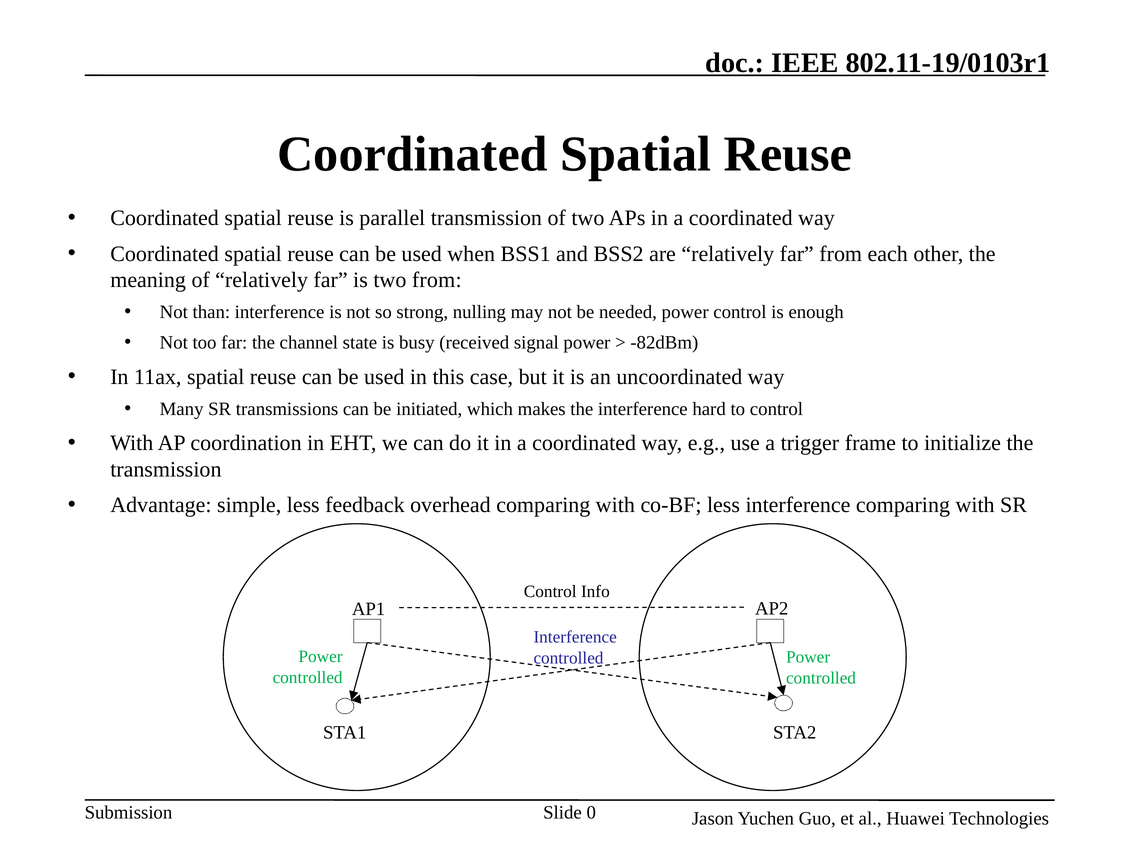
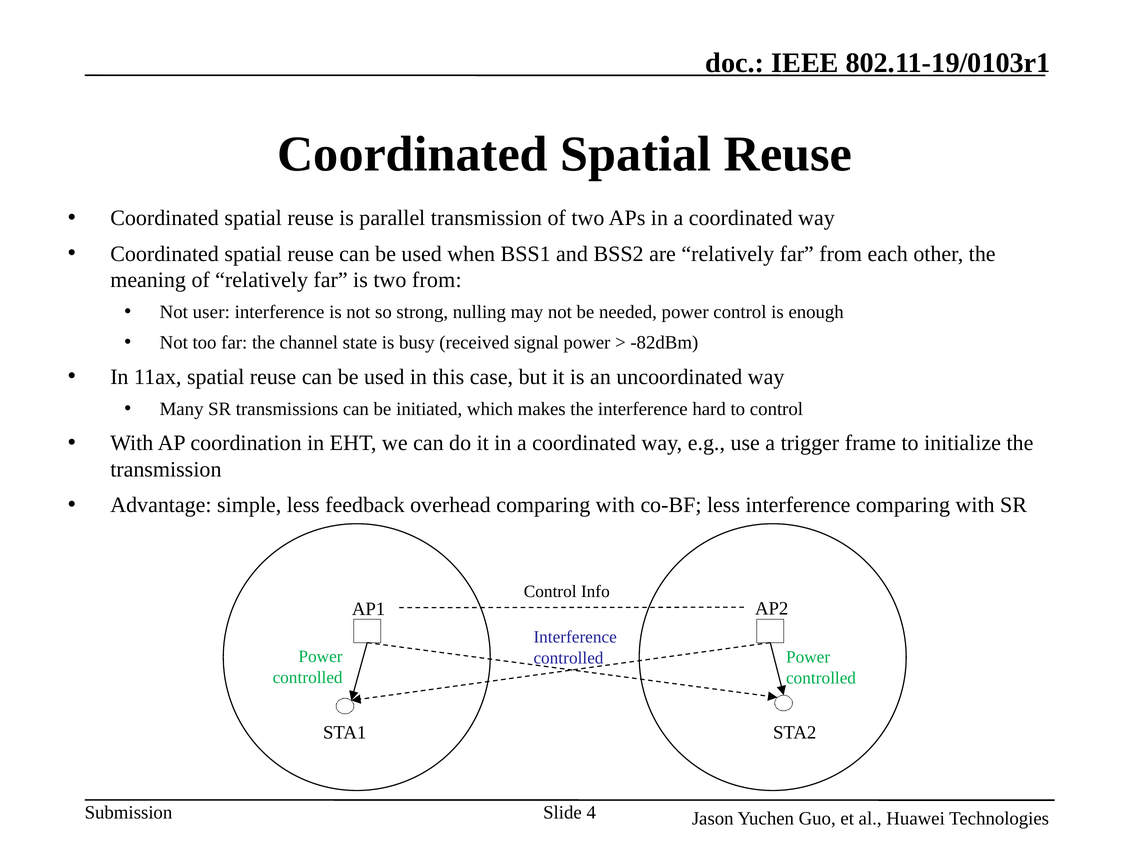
than: than -> user (211, 312)
0: 0 -> 4 (591, 813)
